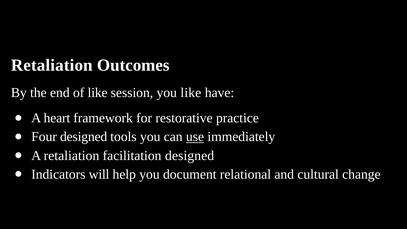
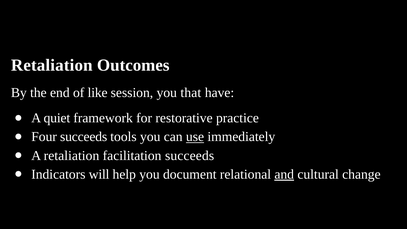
you like: like -> that (191, 93)
heart: heart -> quiet (57, 118)
Four designed: designed -> succeeds (84, 137)
facilitation designed: designed -> succeeds (190, 156)
and underline: none -> present (284, 174)
